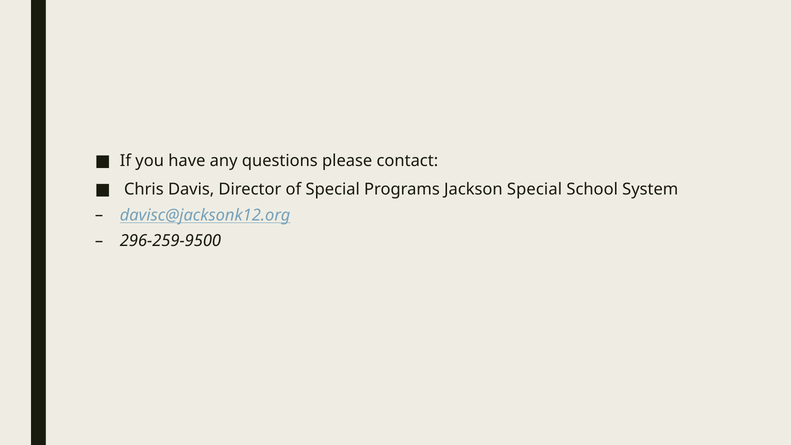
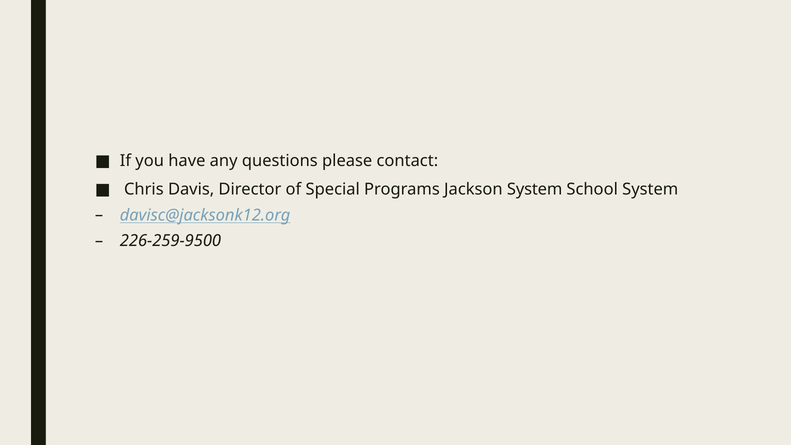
Jackson Special: Special -> System (535, 189)
296-259-9500: 296-259-9500 -> 226-259-9500 (170, 241)
